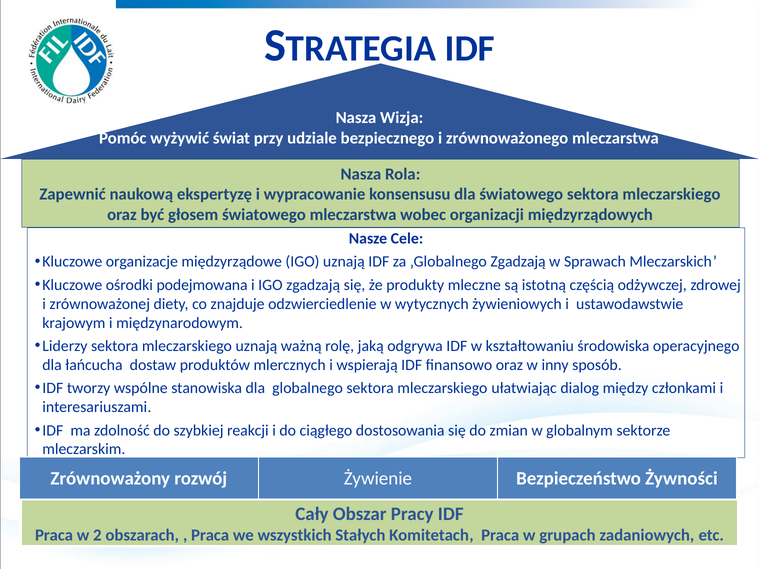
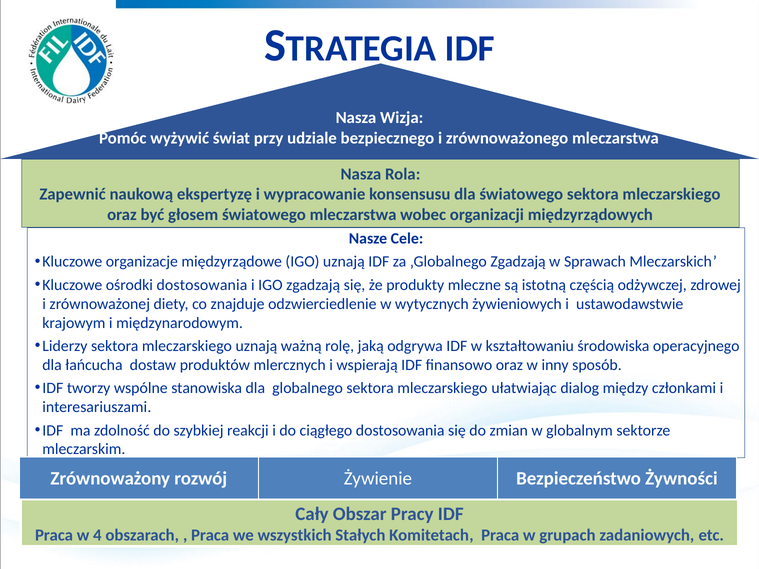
ośrodki podejmowana: podejmowana -> dostosowania (202, 285)
2: 2 -> 4 (97, 536)
